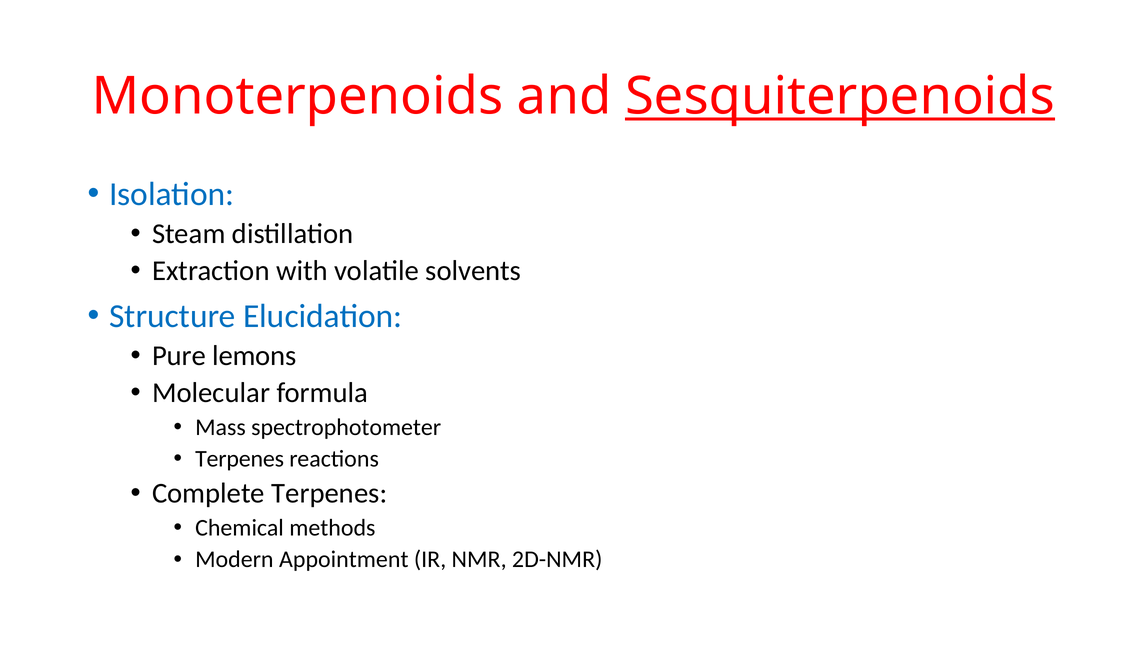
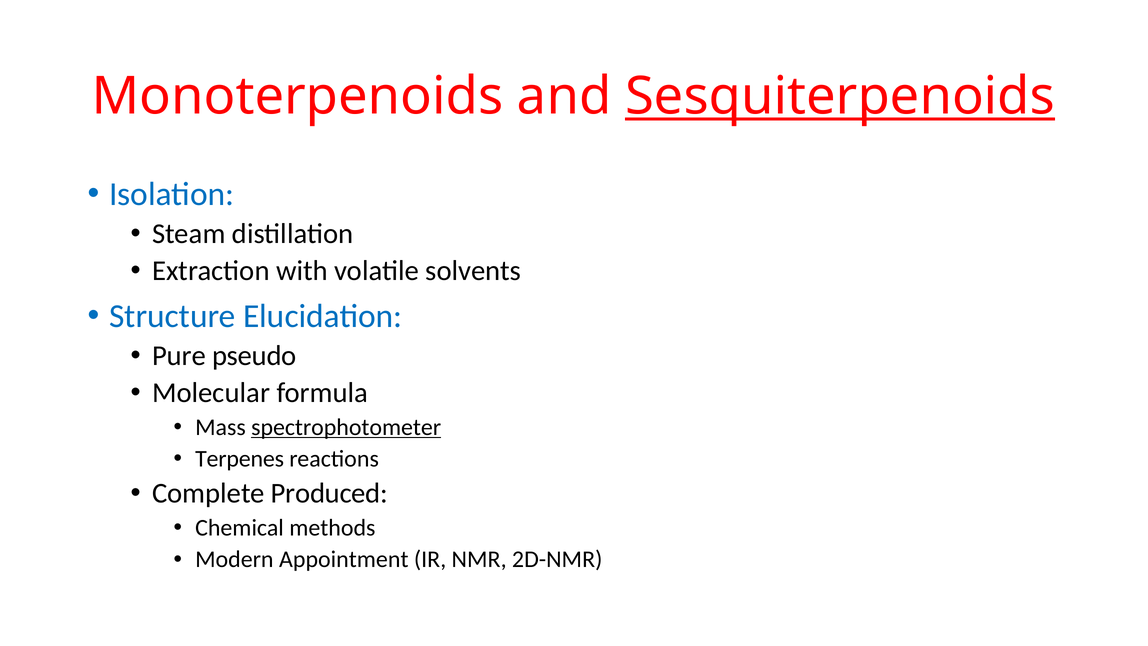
lemons: lemons -> pseudo (254, 356)
spectrophotometer underline: none -> present (346, 427)
Complete Terpenes: Terpenes -> Produced (329, 493)
